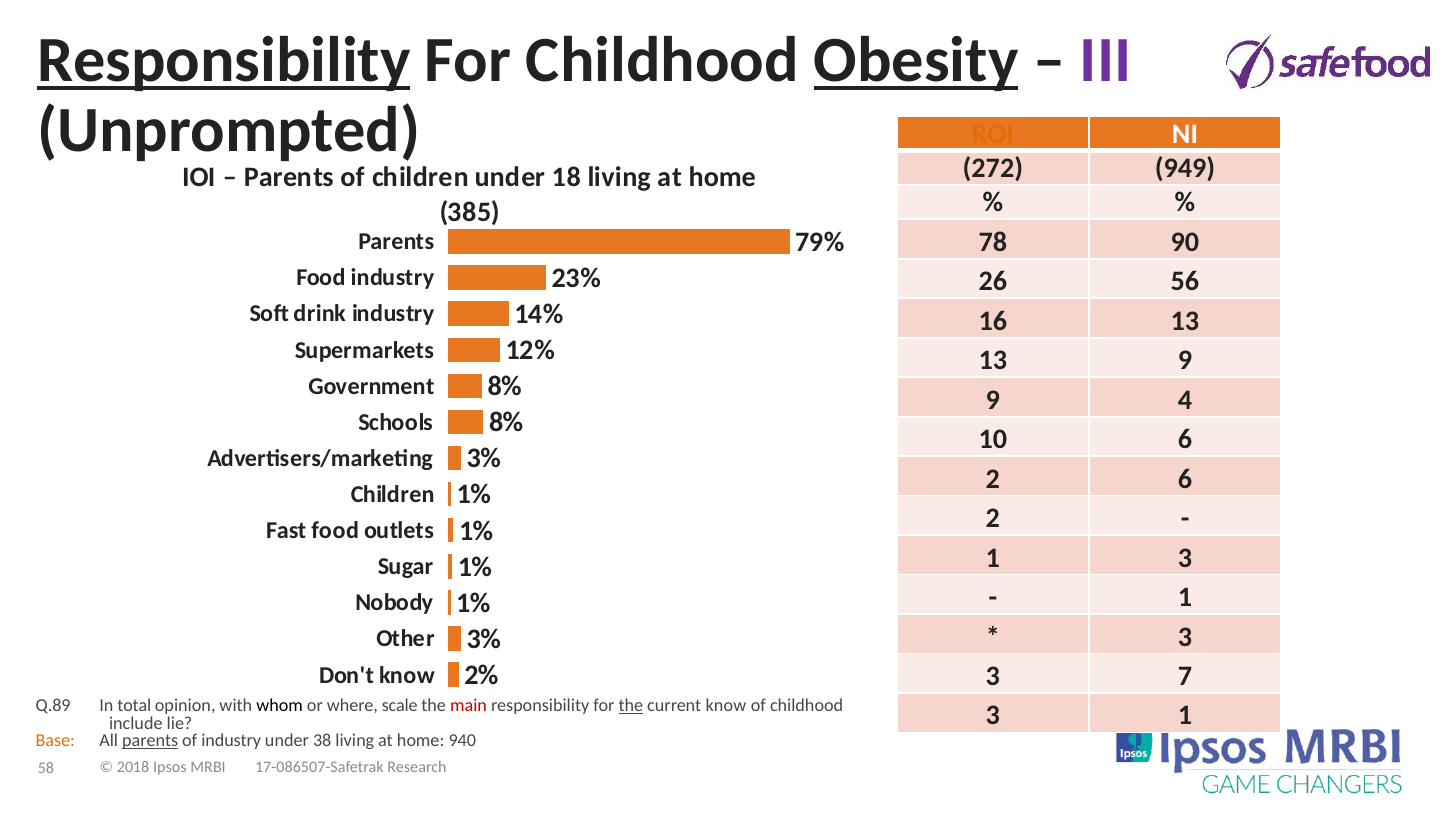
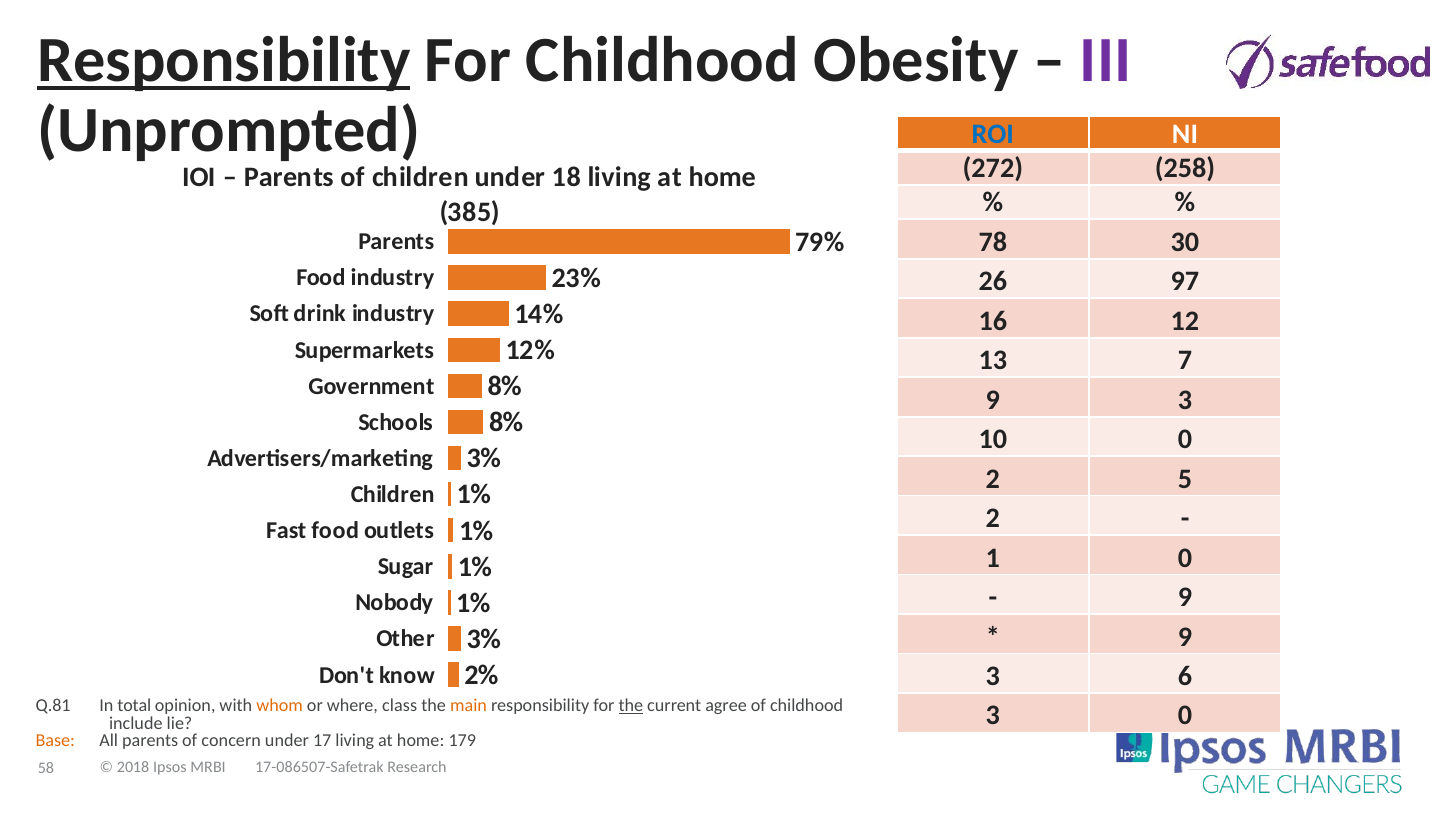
Obesity underline: present -> none (916, 60)
ROI colour: orange -> blue (993, 134)
949: 949 -> 258 (1185, 168)
90: 90 -> 30 (1185, 242)
56: 56 -> 97 (1185, 282)
16 13: 13 -> 12 (1185, 321)
13 9: 9 -> 7 (1185, 360)
4: 4 -> 3 (1185, 400)
10 6: 6 -> 0 (1185, 439)
2 6: 6 -> 5 (1185, 479)
1 3: 3 -> 0 (1185, 558)
1: 1 -> 9 (1185, 597)
3: 3 -> 9 (1185, 637)
7: 7 -> 6 (1185, 676)
Q.89: Q.89 -> Q.81 (53, 706)
whom colour: black -> orange (280, 706)
scale: scale -> class (400, 706)
main colour: red -> orange (469, 706)
current know: know -> agree (726, 706)
3 1: 1 -> 0 (1185, 716)
parents underline: present -> none (150, 741)
of industry: industry -> concern (231, 741)
38: 38 -> 17 (322, 741)
940: 940 -> 179 (462, 741)
